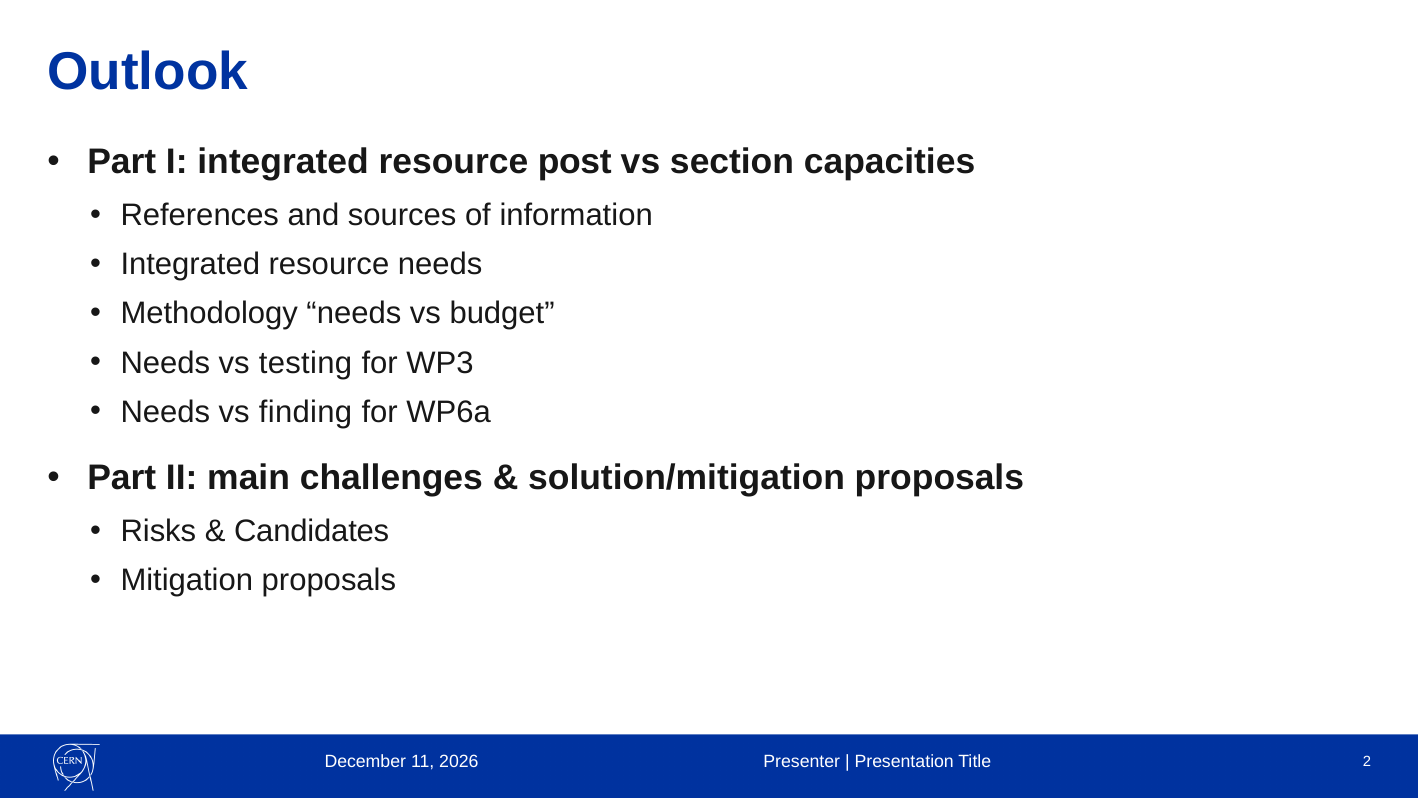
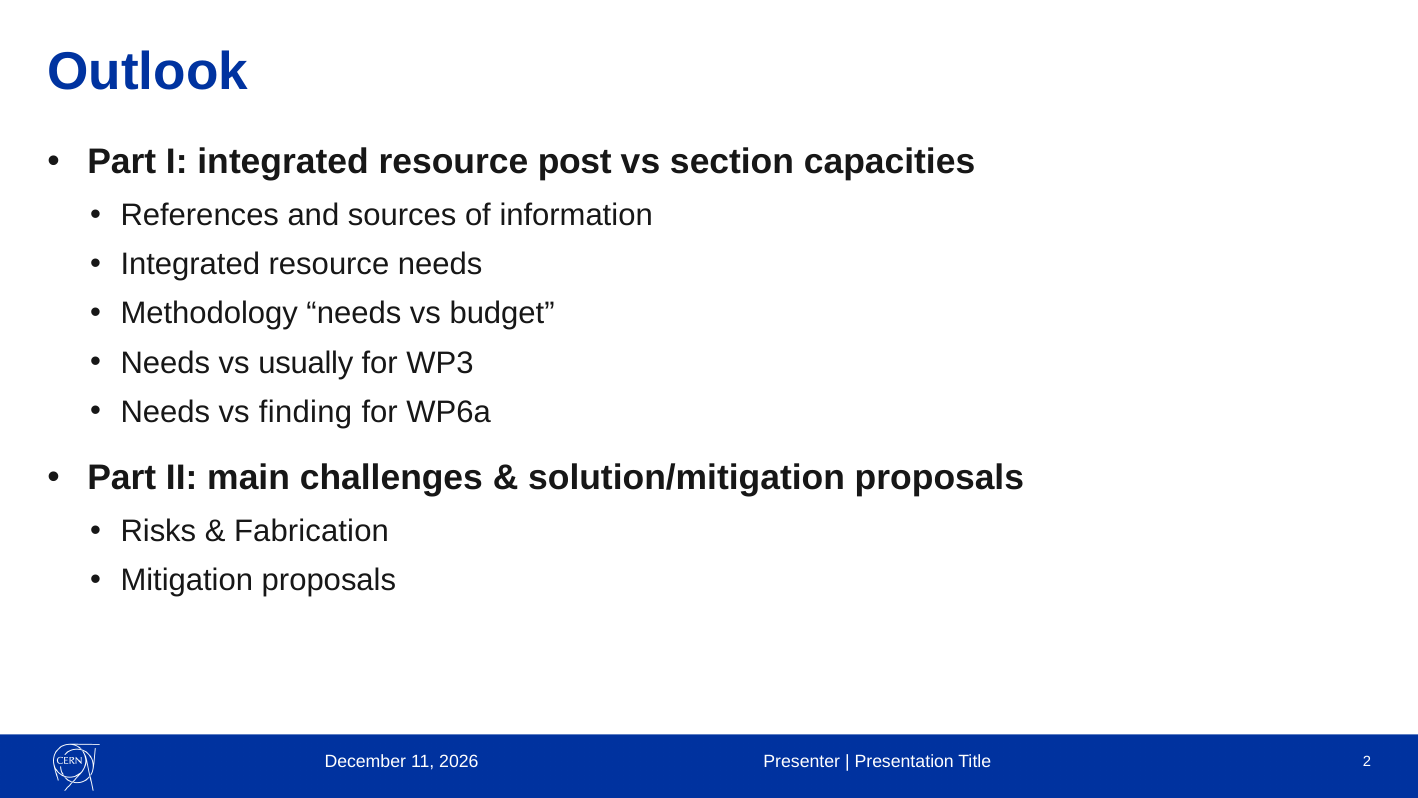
testing: testing -> usually (306, 363)
Candidates: Candidates -> Fabrication (311, 531)
